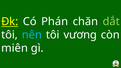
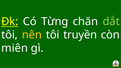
Phán: Phán -> Từng (55, 21)
nên colour: light blue -> yellow (32, 35)
vương: vương -> truyền (80, 35)
